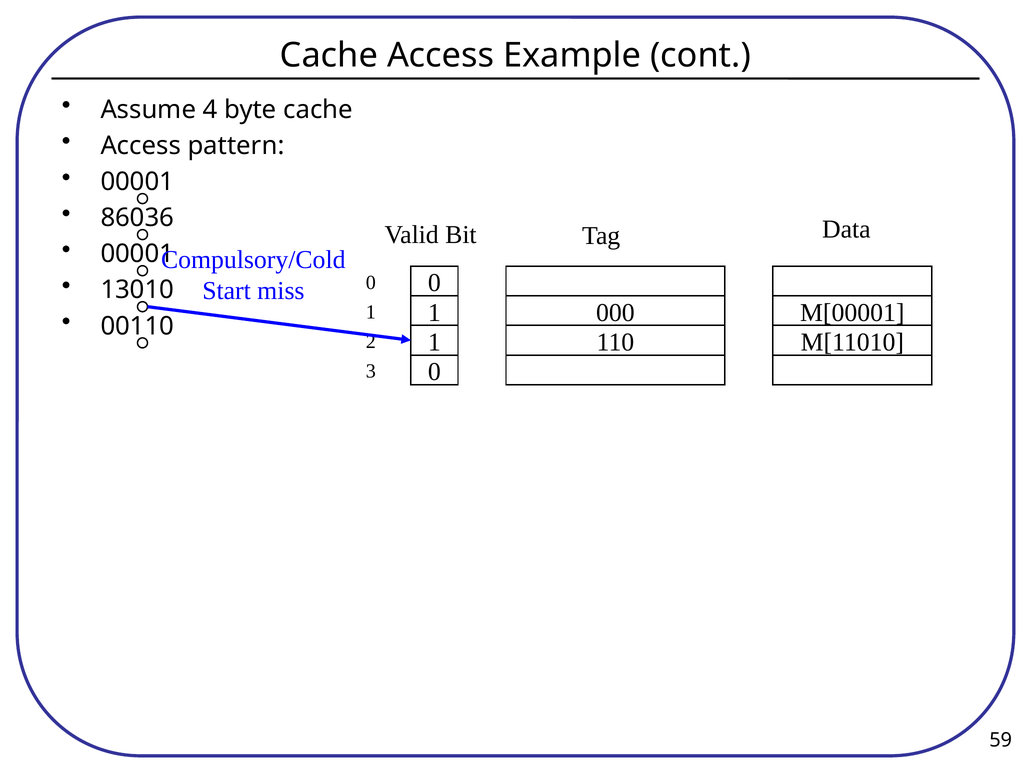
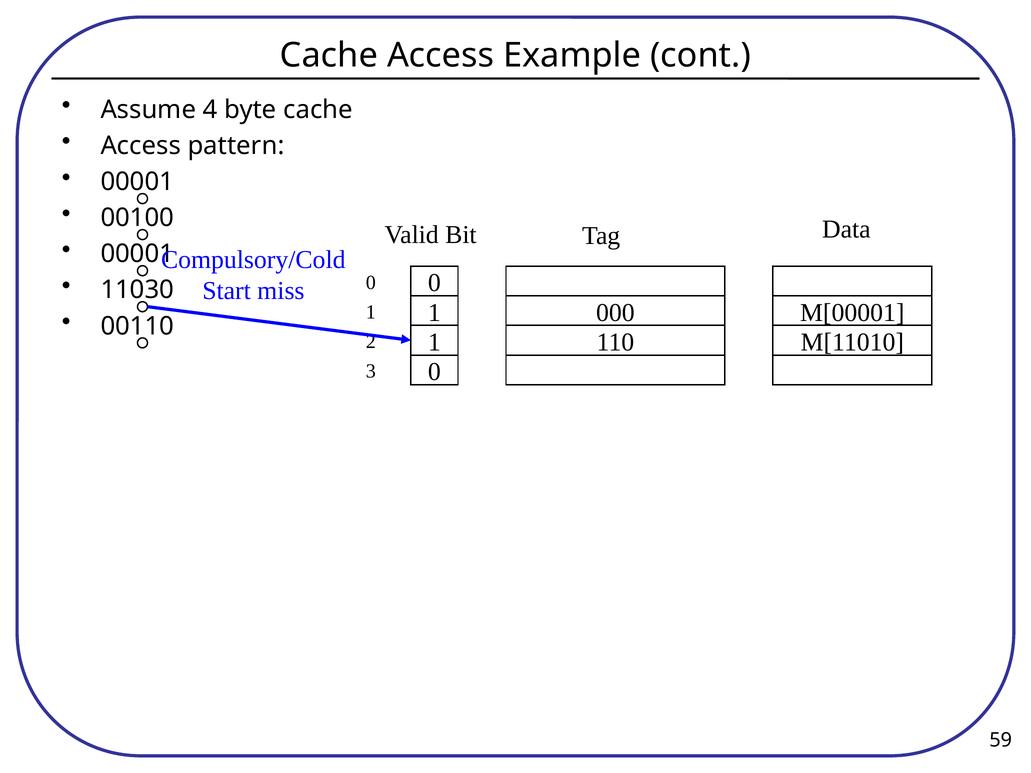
86036: 86036 -> 00100 (137, 218)
13010: 13010 -> 11030 (137, 290)
